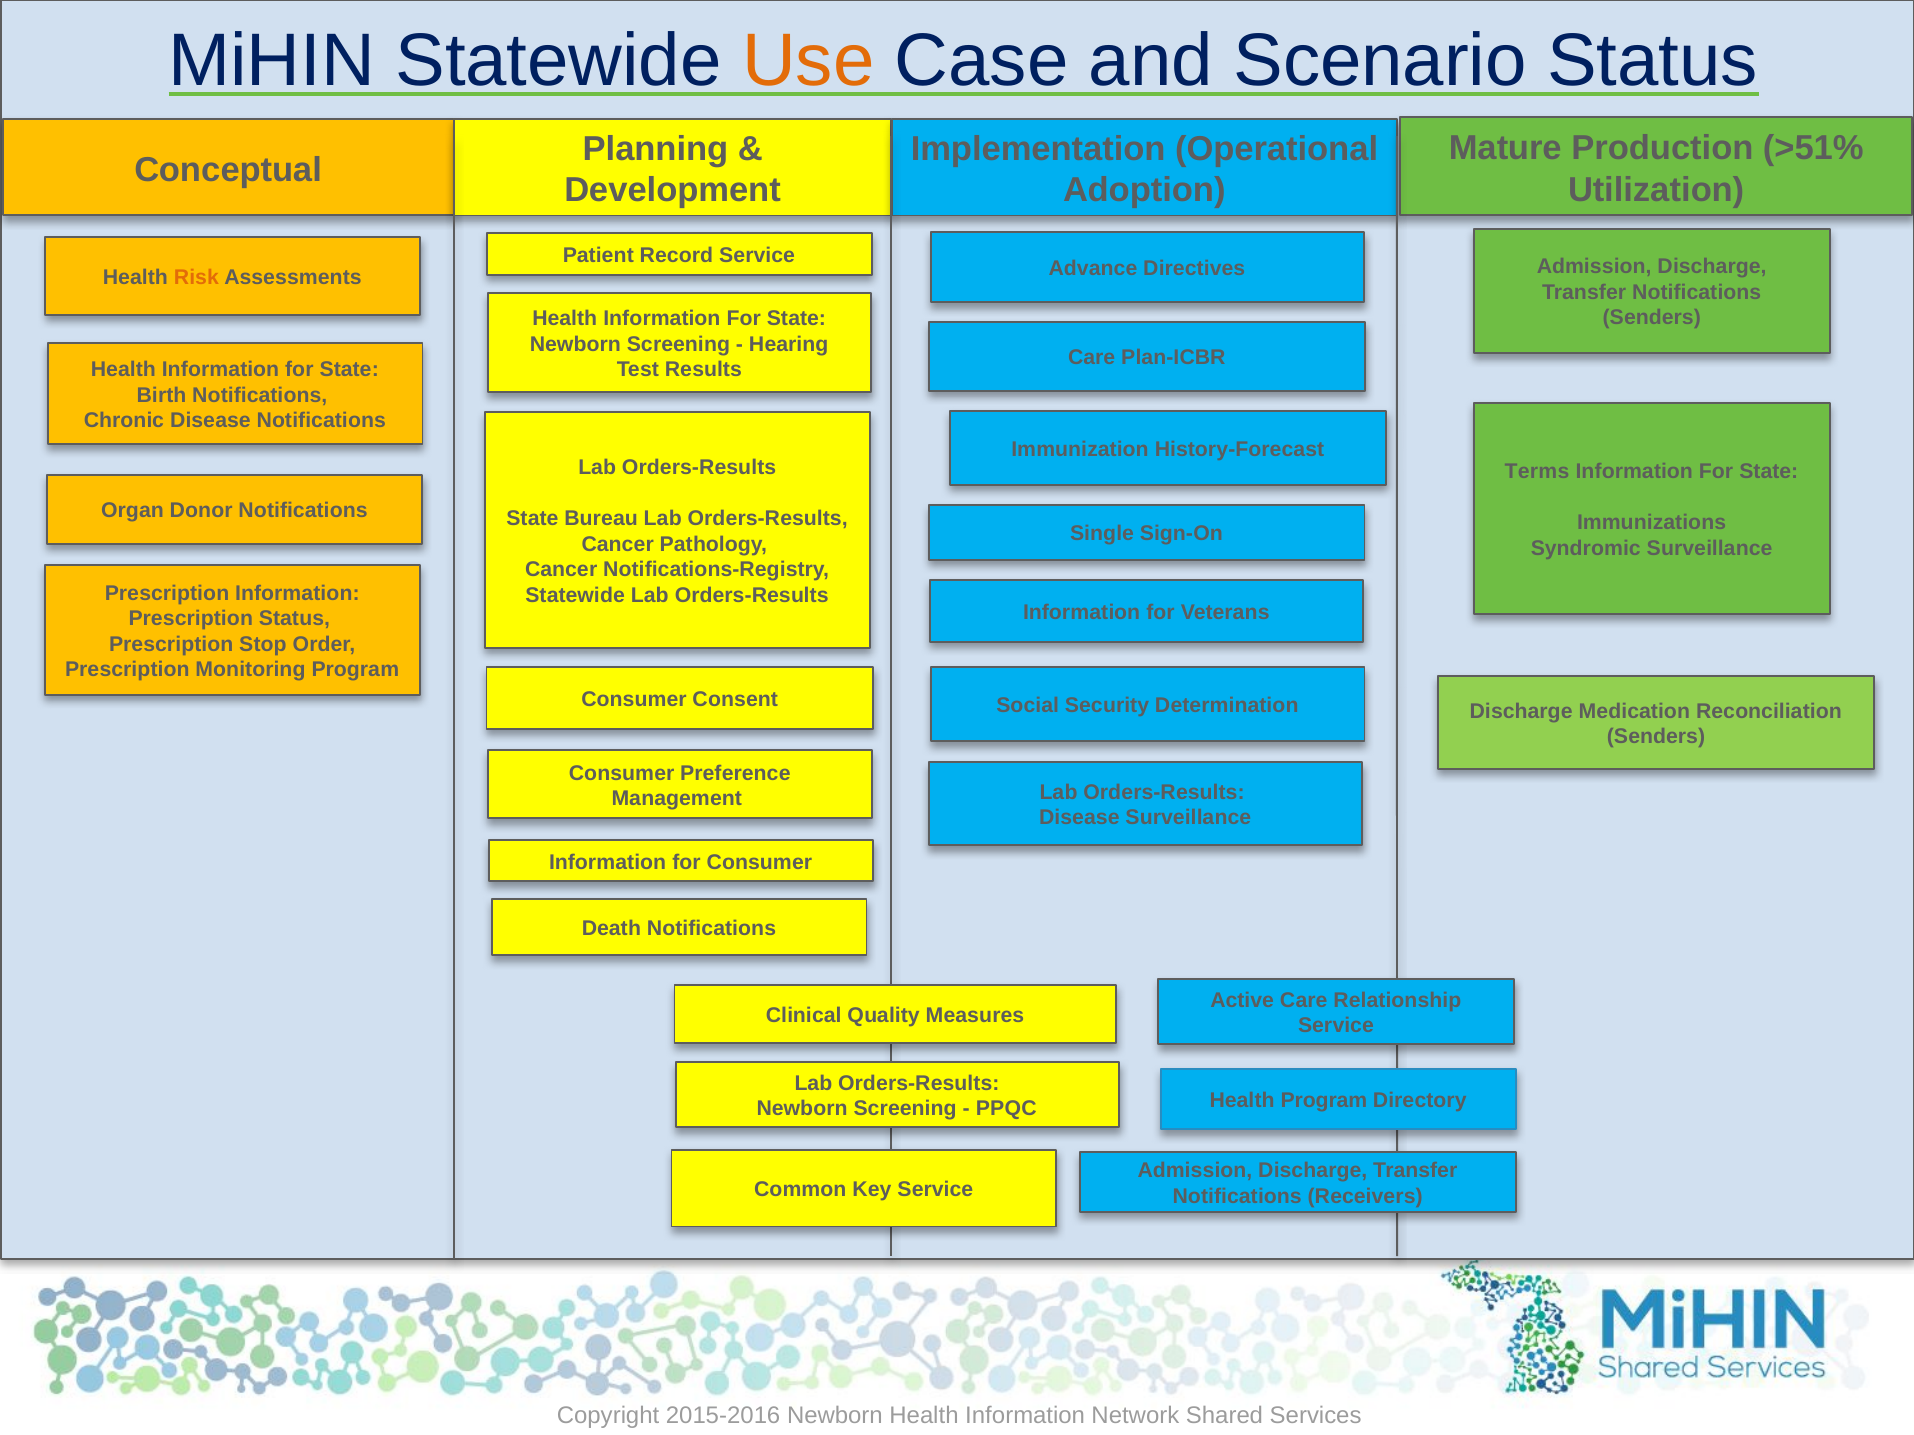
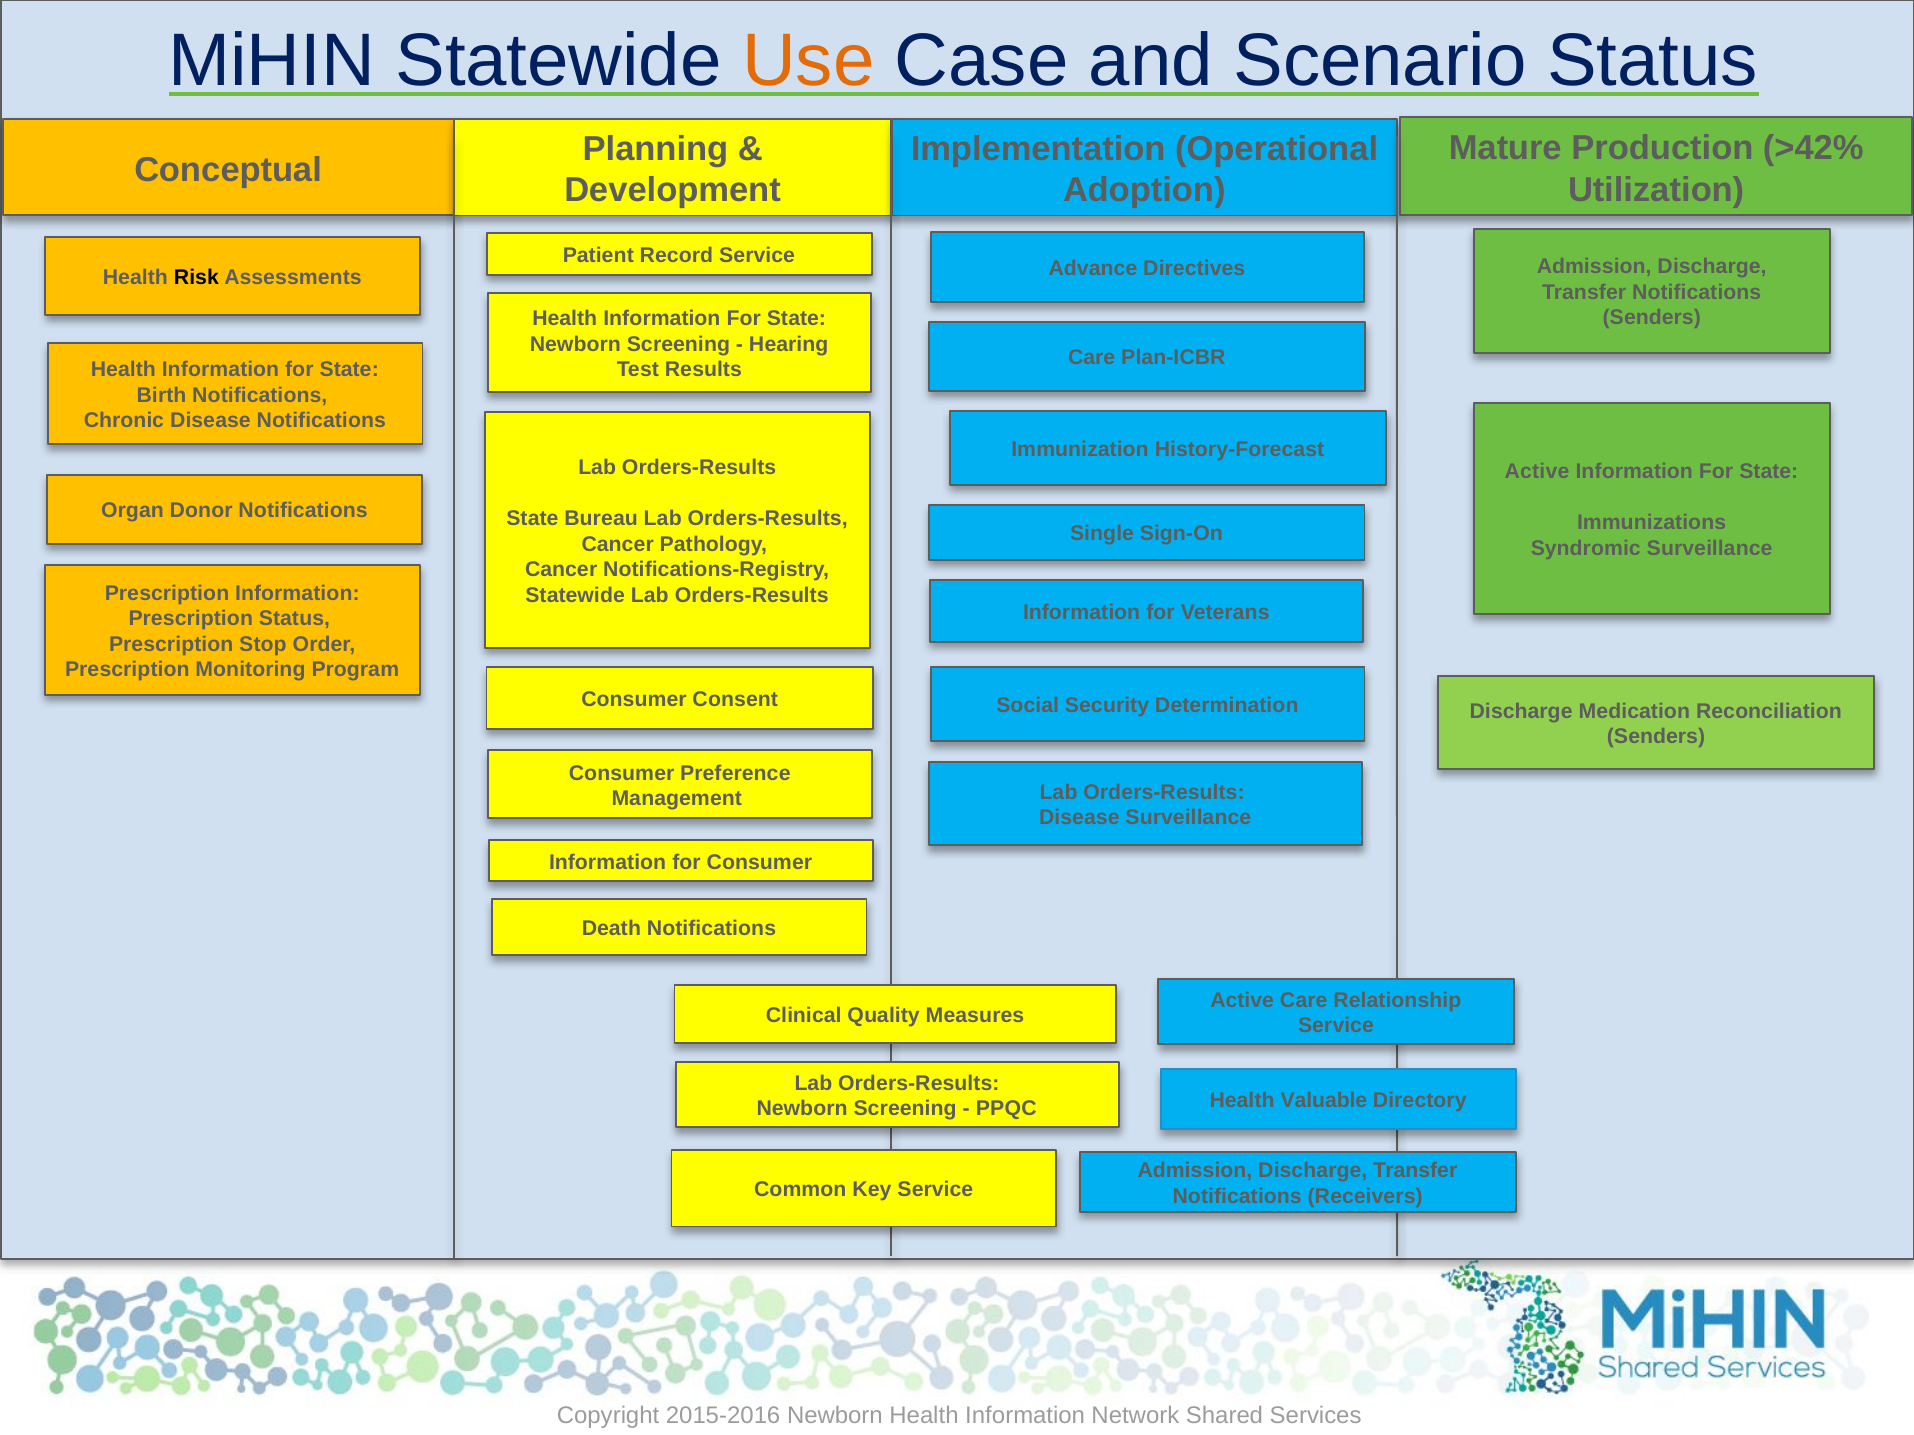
>51%: >51% -> >42% (1813, 148)
Risk colour: orange -> black (196, 278)
Terms: Terms -> Active (1537, 472)
Health Program: Program -> Valuable (1324, 1101)
